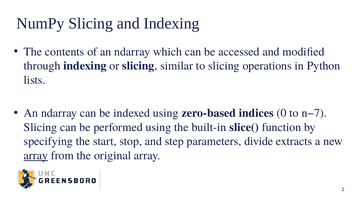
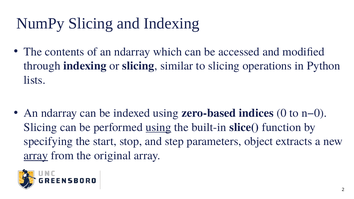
n−7: n−7 -> n−0 (314, 113)
using underline: none -> present (158, 127)
divide: divide -> object (259, 141)
